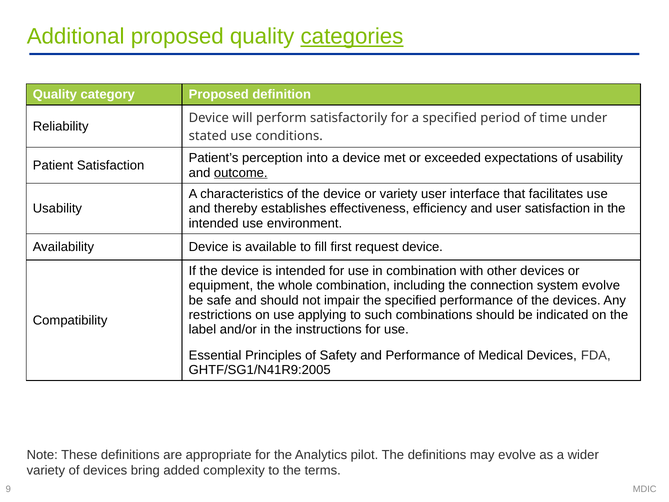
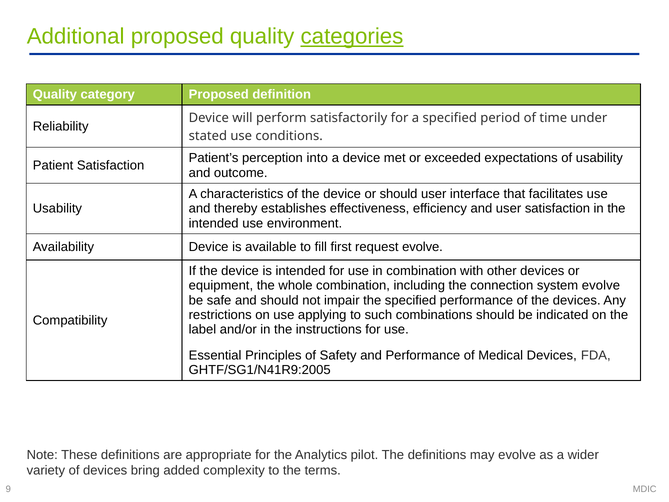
outcome underline: present -> none (241, 173)
or variety: variety -> should (399, 194)
request device: device -> evolve (422, 247)
